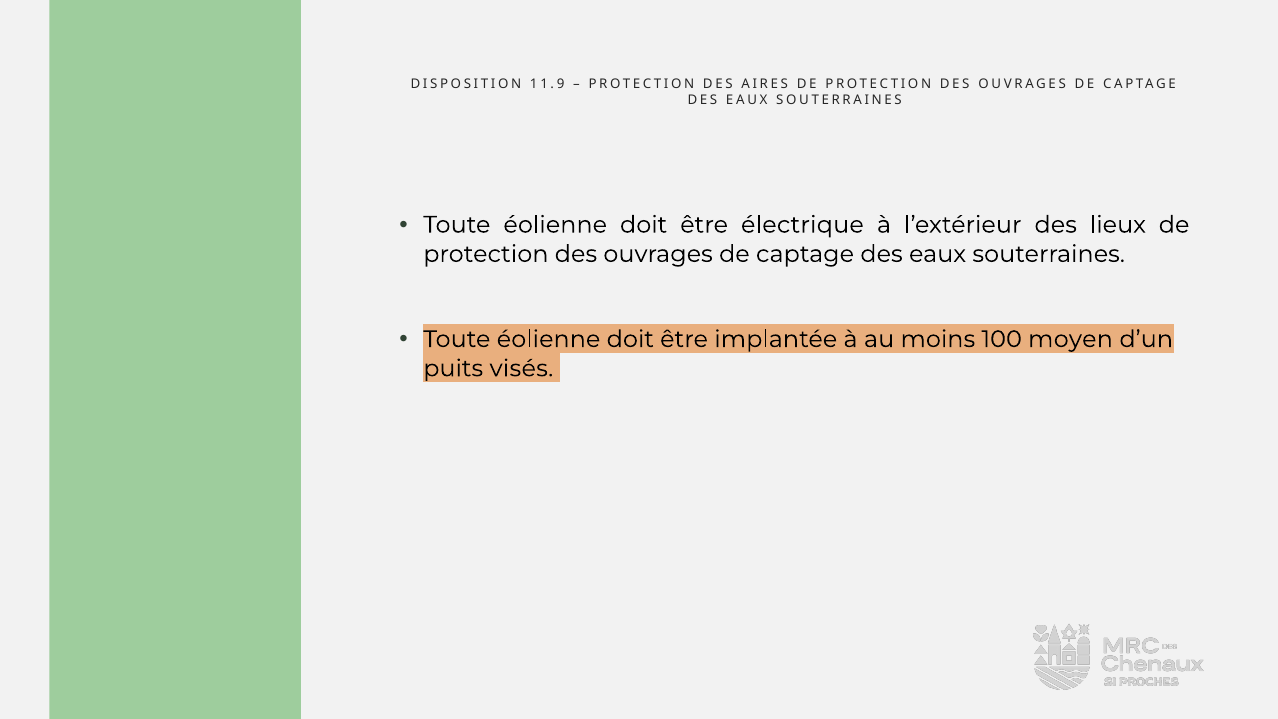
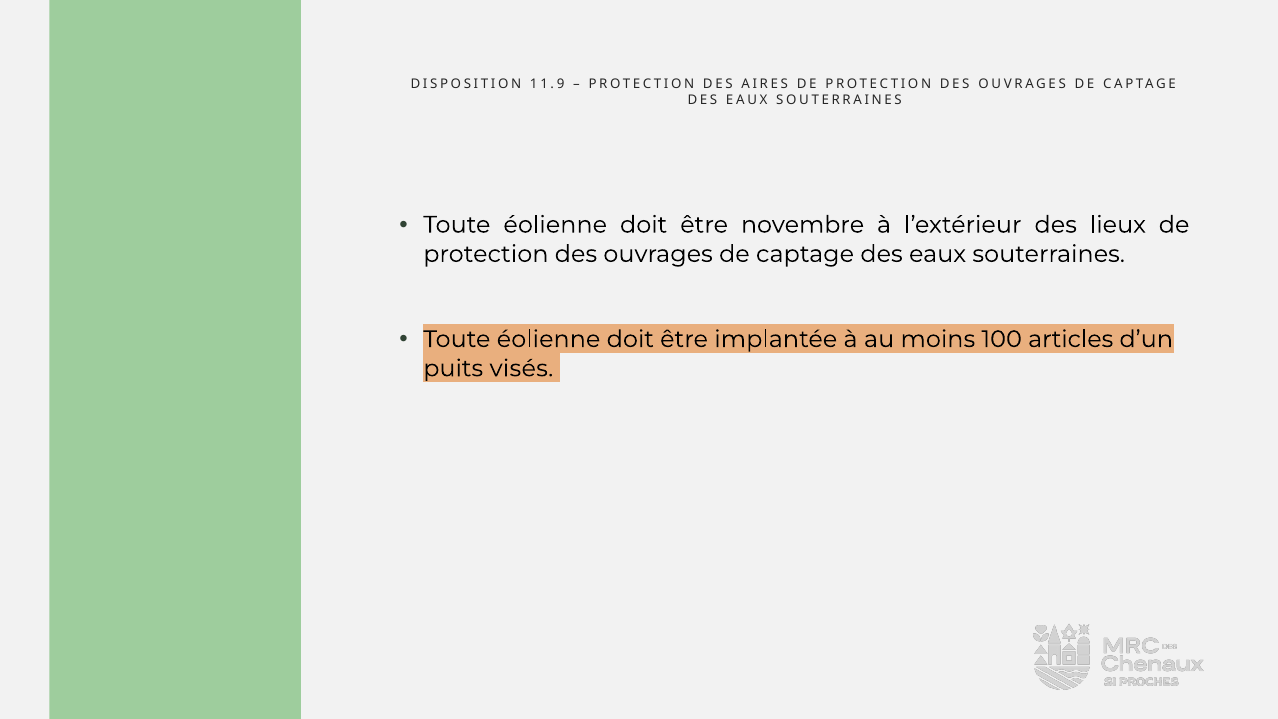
électrique: électrique -> novembre (803, 225)
moyen: moyen -> articles (1071, 339)
